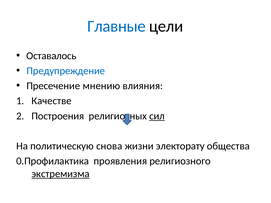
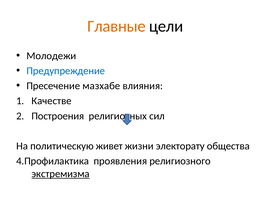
Главные colour: blue -> orange (117, 26)
Оставалось: Оставалось -> Молодежи (51, 56)
мнению: мнению -> мазхабе (101, 86)
сил underline: present -> none (157, 116)
снова: снова -> живет (109, 146)
0.Профилактика: 0.Профилактика -> 4.Профилактика (53, 161)
